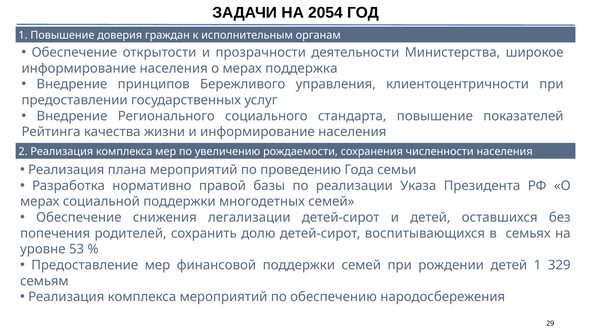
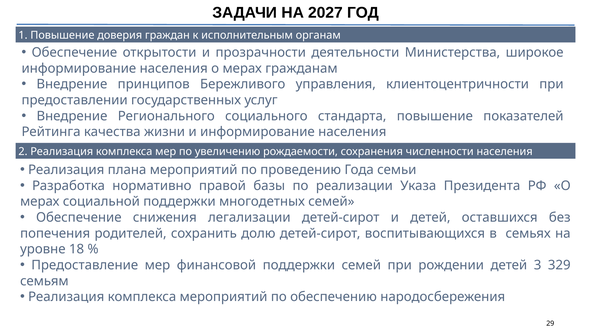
2054: 2054 -> 2027 (326, 13)
поддержка: поддержка -> гражданам (301, 68)
53: 53 -> 18 (77, 249)
детей 1: 1 -> 3 (538, 265)
